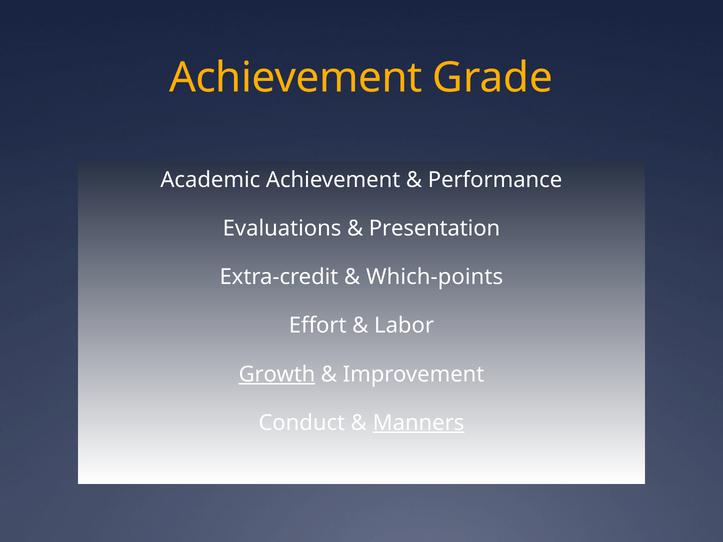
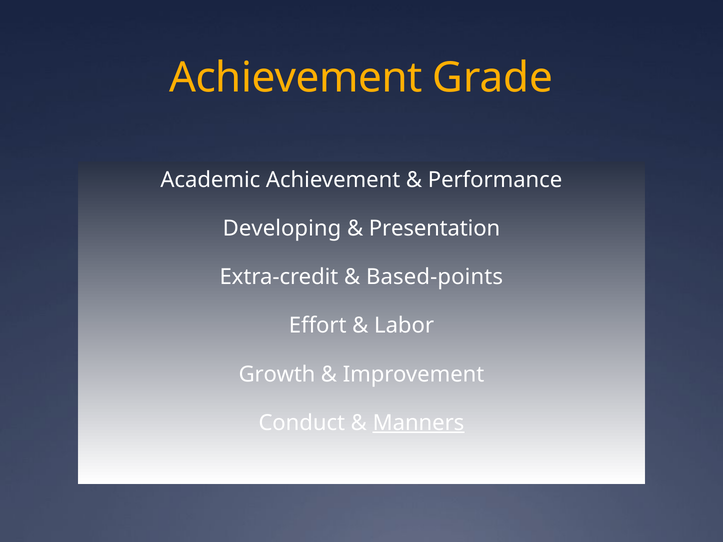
Evaluations: Evaluations -> Developing (282, 229)
Which-points: Which-points -> Based-points (435, 277)
Growth underline: present -> none (277, 374)
